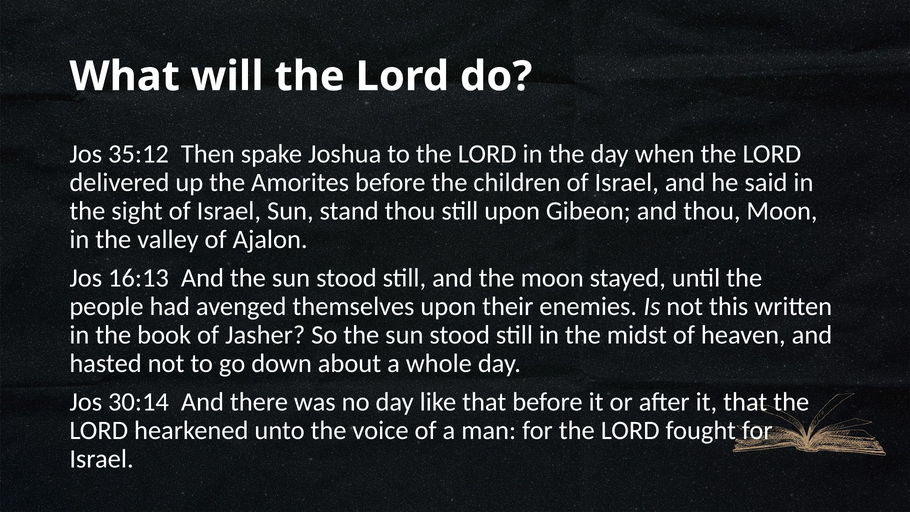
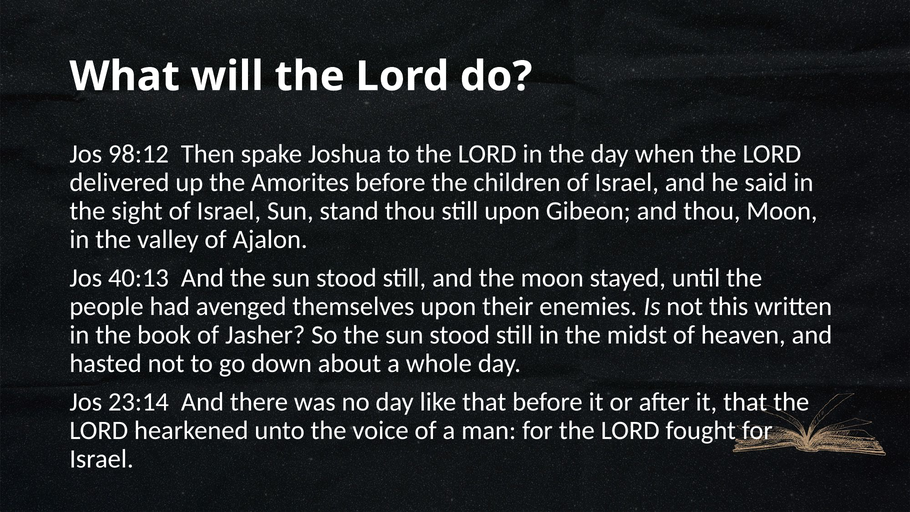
35:12: 35:12 -> 98:12 (138, 154)
16:13: 16:13 -> 40:13 (138, 278)
30:14: 30:14 -> 23:14 (138, 402)
